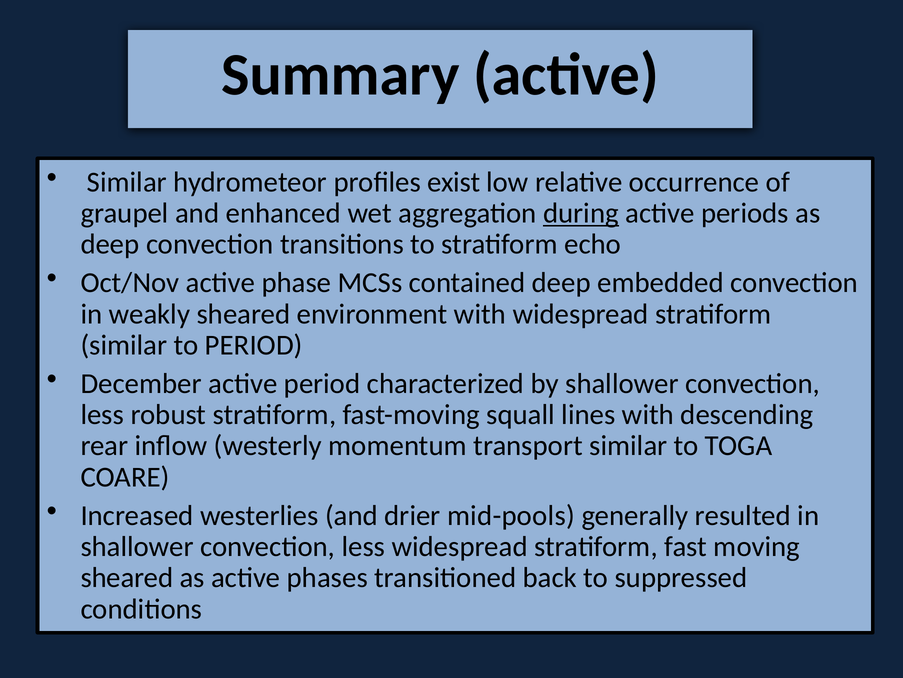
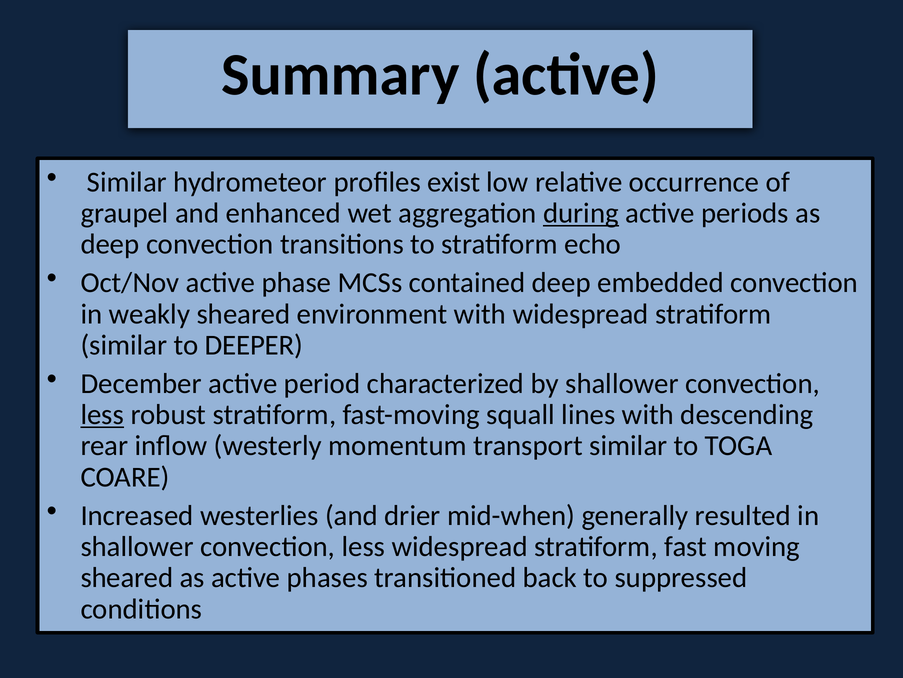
to PERIOD: PERIOD -> DEEPER (254, 345)
less underline: none -> present (102, 414)
mid-pools: mid-pools -> mid-when (511, 515)
